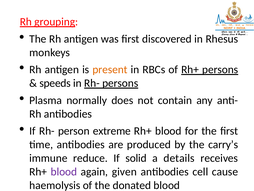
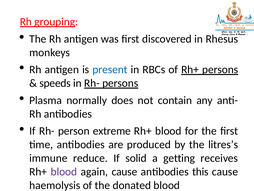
present colour: orange -> blue (110, 69)
carry’s: carry’s -> litres’s (223, 144)
details: details -> getting (179, 158)
again given: given -> cause (124, 171)
cell: cell -> this (200, 171)
